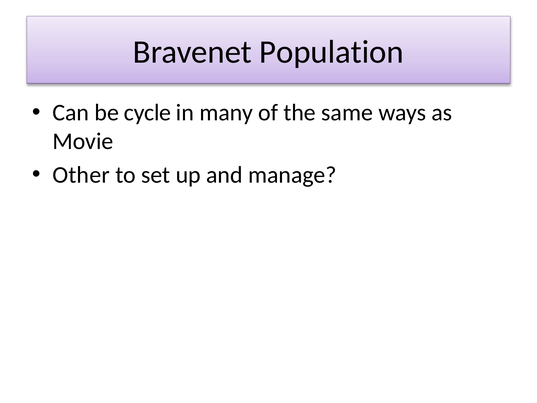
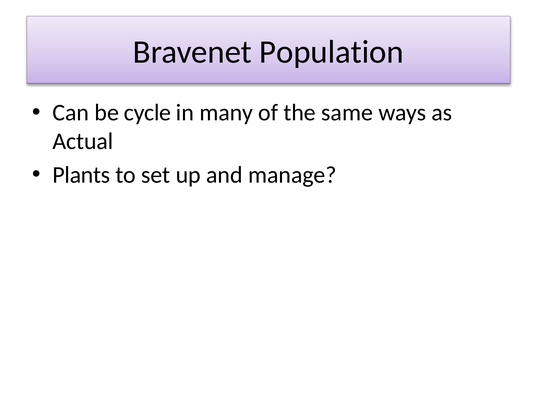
Movie: Movie -> Actual (83, 141)
Other: Other -> Plants (81, 175)
